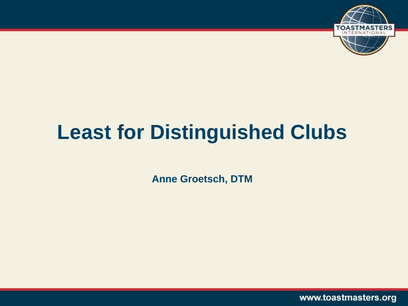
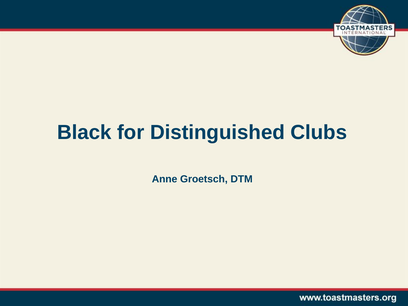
Least: Least -> Black (84, 132)
